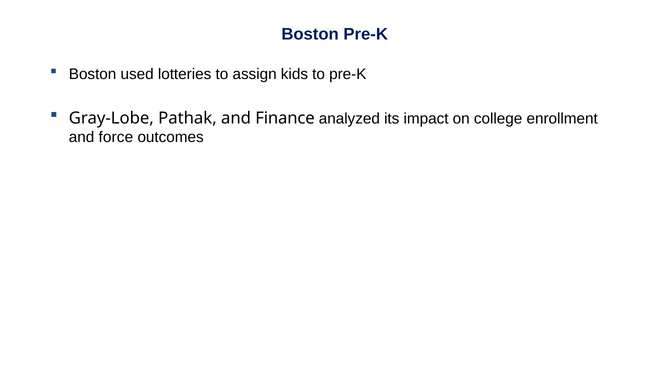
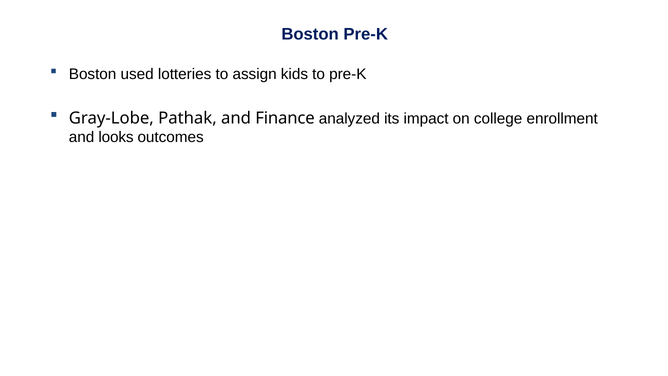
force: force -> looks (116, 137)
